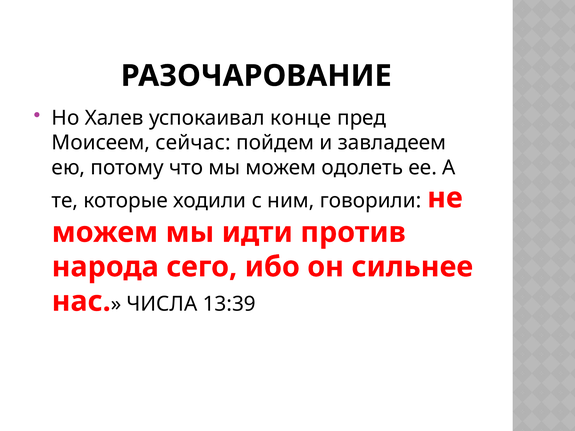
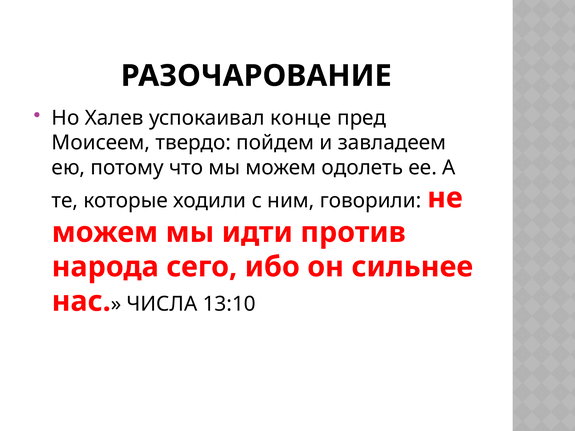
сейчас: сейчас -> твердо (193, 143)
13:39: 13:39 -> 13:10 (229, 304)
